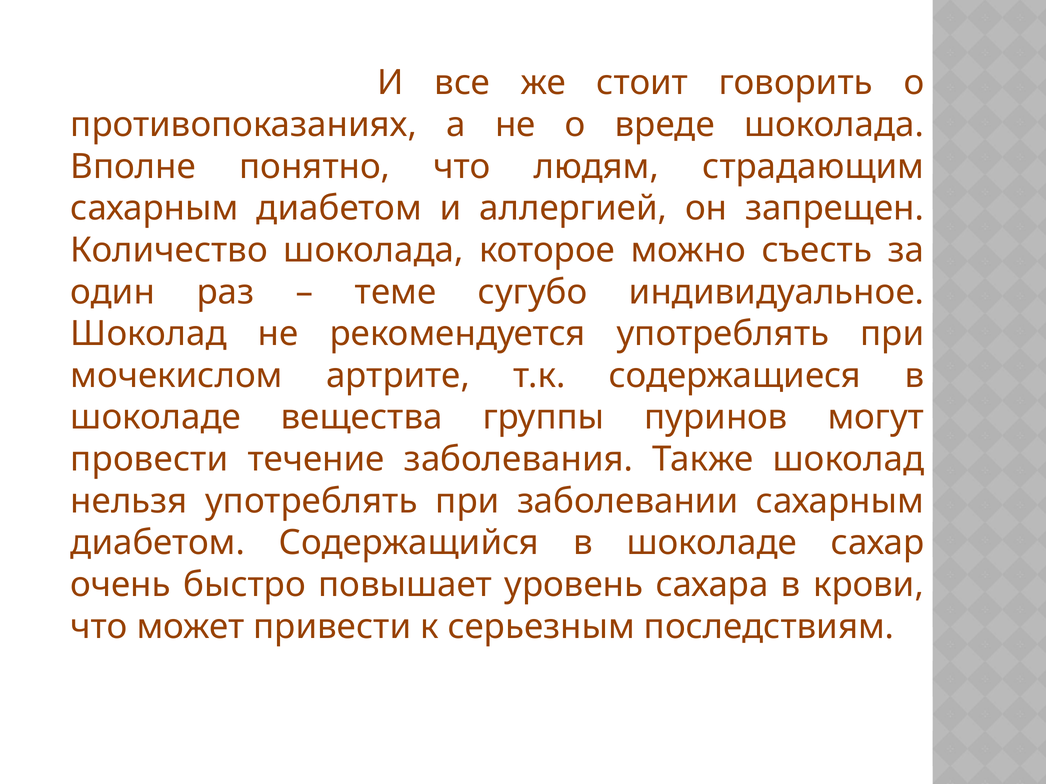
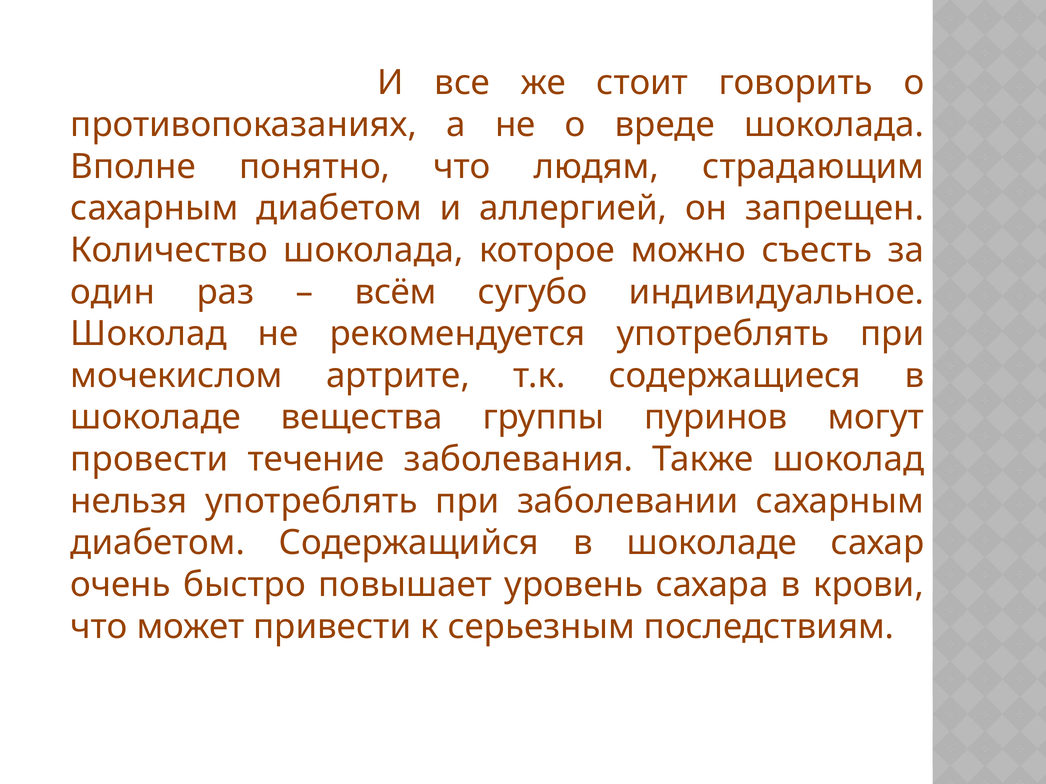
теме: теме -> всём (396, 292)
